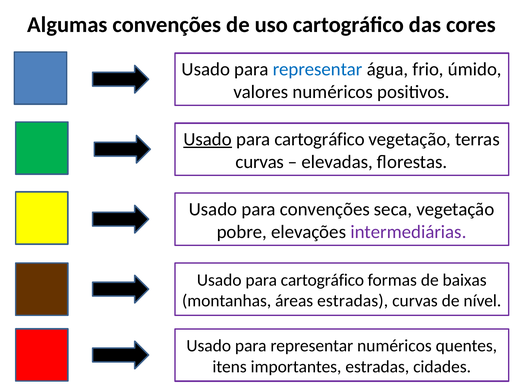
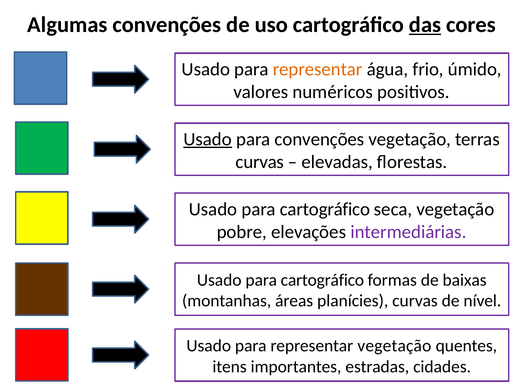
das underline: none -> present (425, 25)
representar colour: blue -> orange (318, 69)
cartográfico: cartográfico -> convenções (319, 139)
convenções: convenções -> cartográfico (325, 209)
áreas estradas: estradas -> planícies (353, 301)
representar numéricos: numéricos -> vegetação (394, 346)
